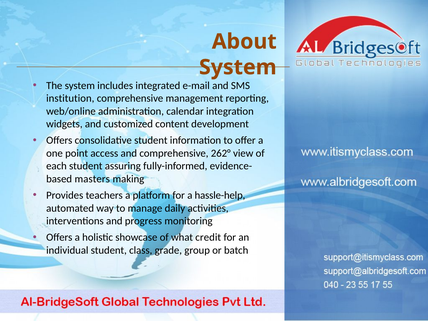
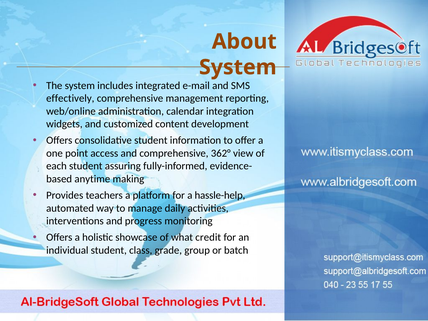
institution: institution -> effectively (70, 98)
262°: 262° -> 362° (221, 153)
masters: masters -> anytime (92, 179)
